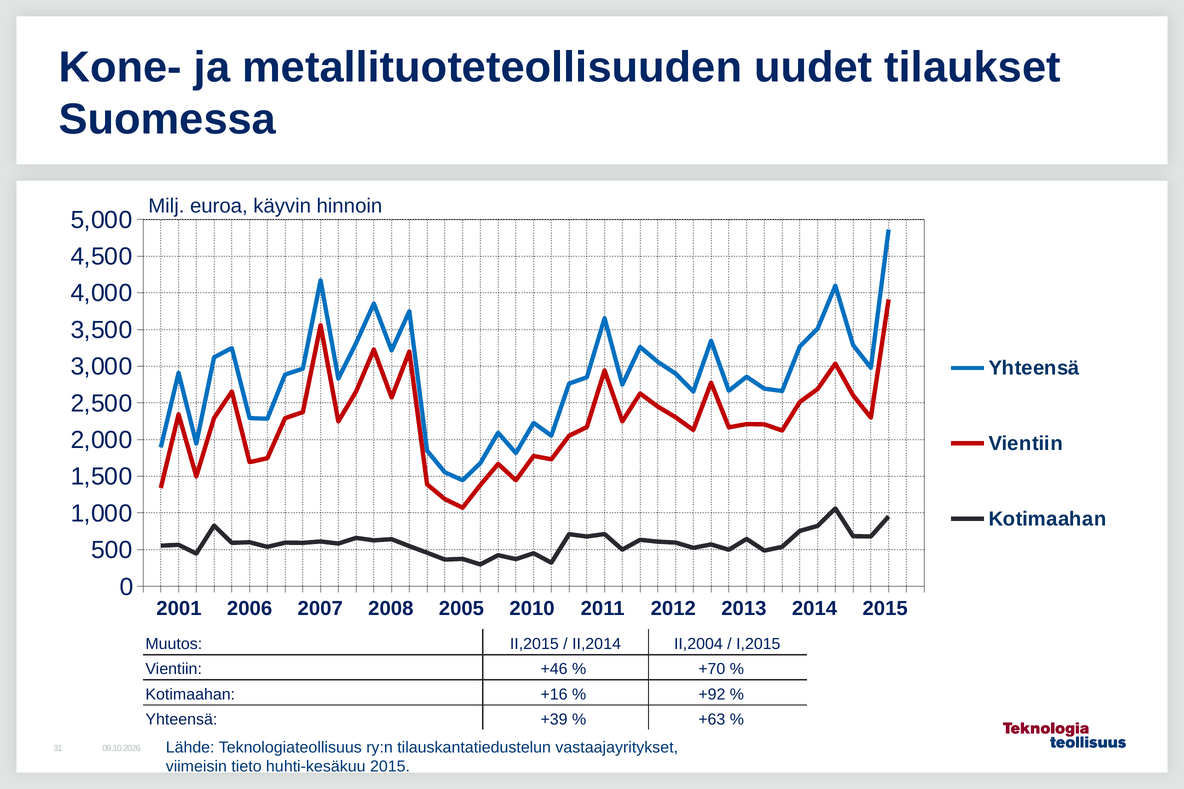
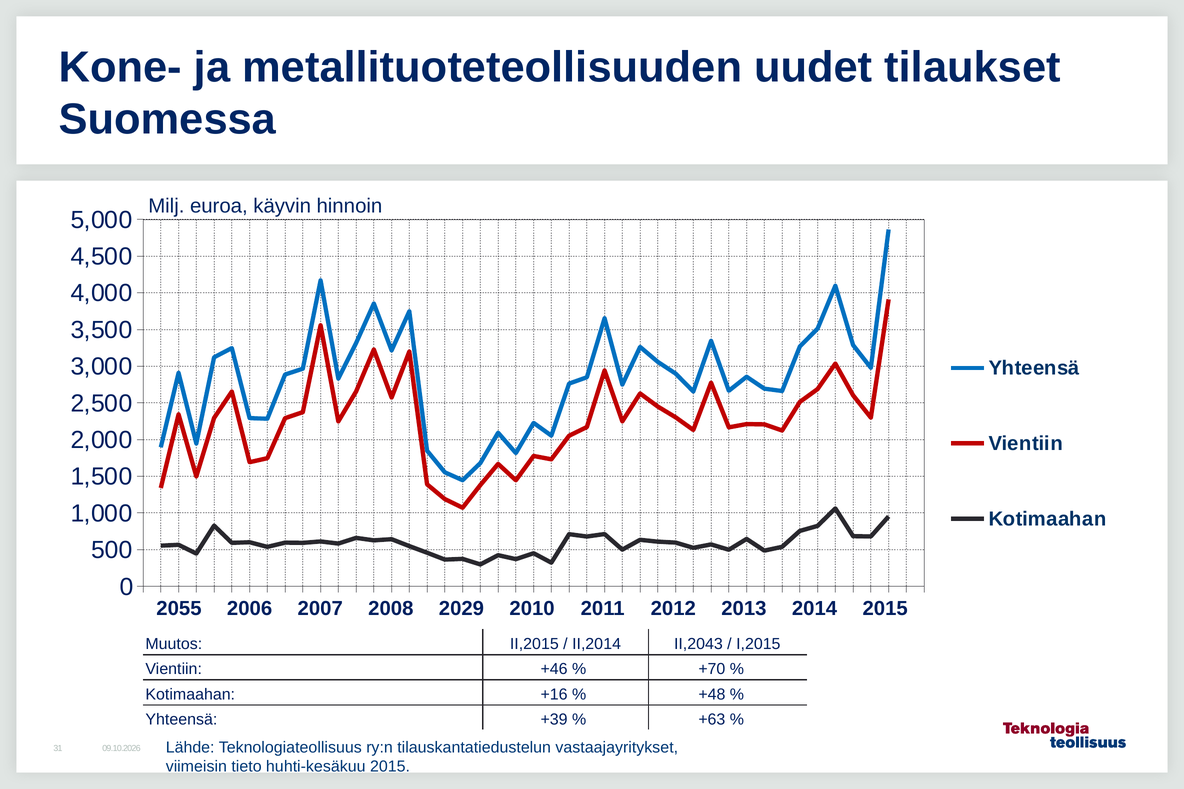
2001: 2001 -> 2055 (179, 609)
2005: 2005 -> 2029 (461, 609)
II,2004: II,2004 -> II,2043 (698, 644)
+92: +92 -> +48 (712, 695)
